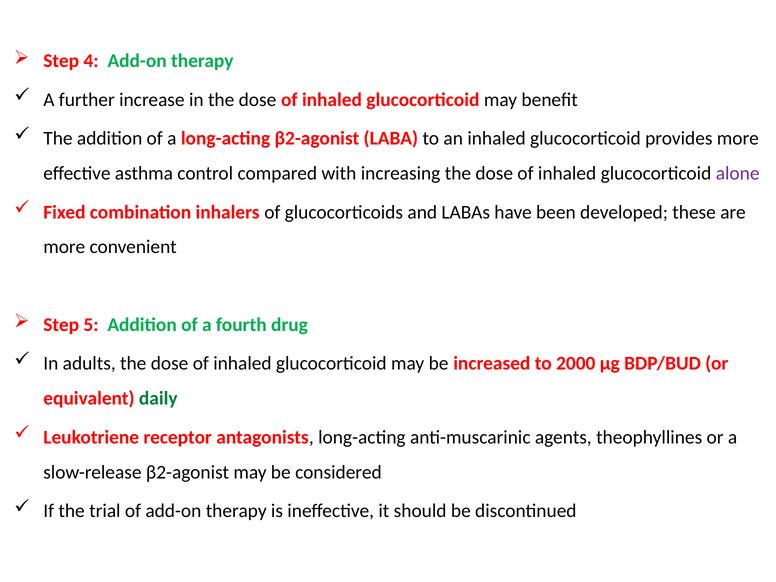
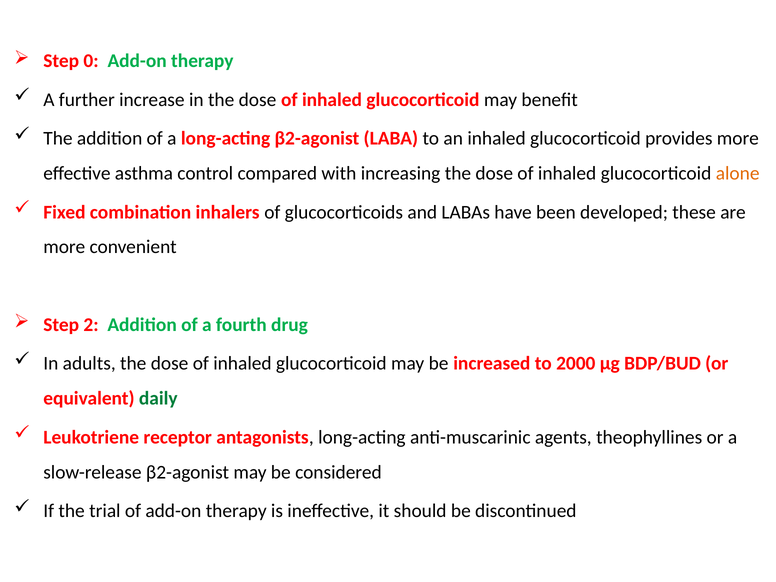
4: 4 -> 0 (91, 61)
alone colour: purple -> orange (738, 173)
5: 5 -> 2 (91, 325)
